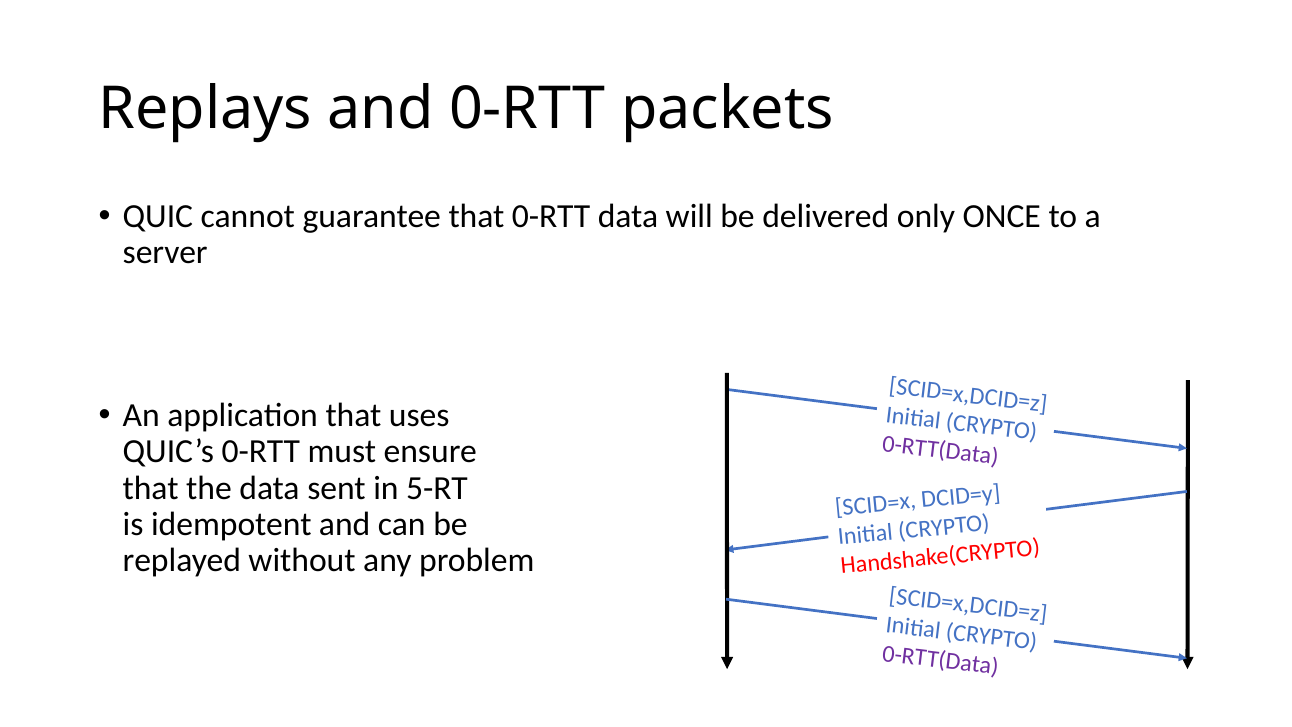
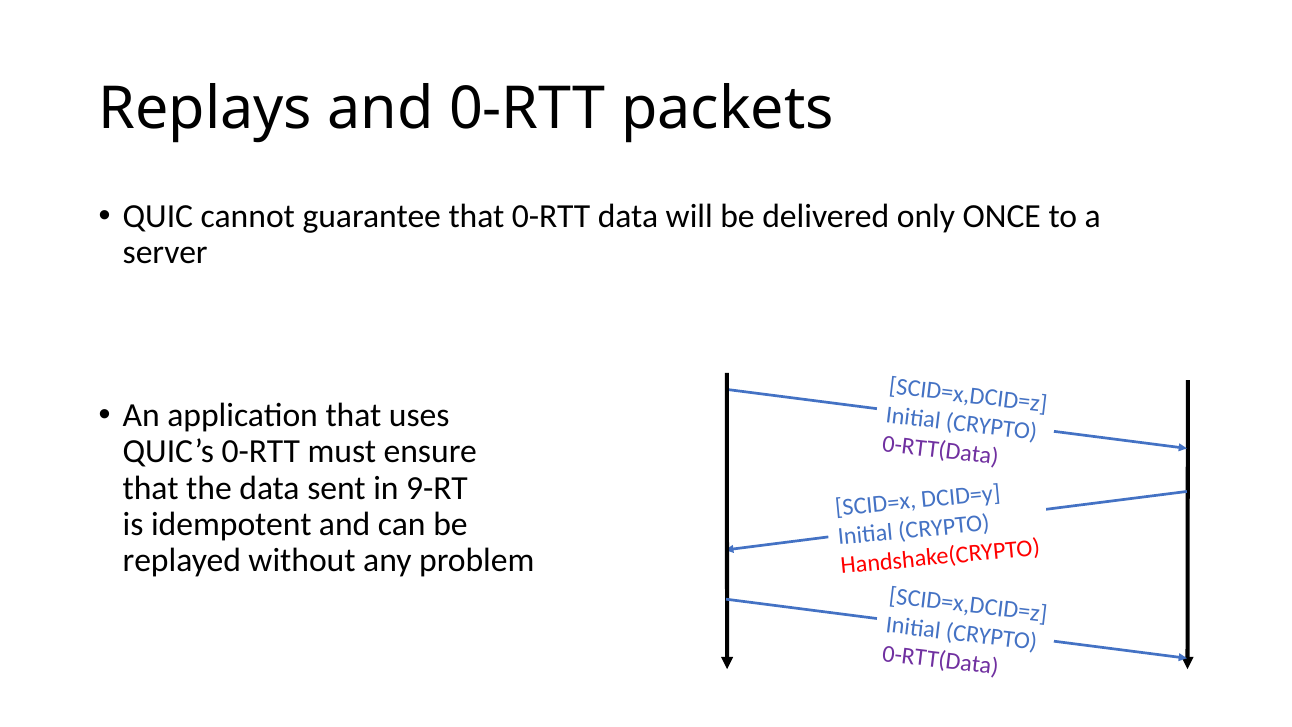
5-RT: 5-RT -> 9-RT (437, 488)
